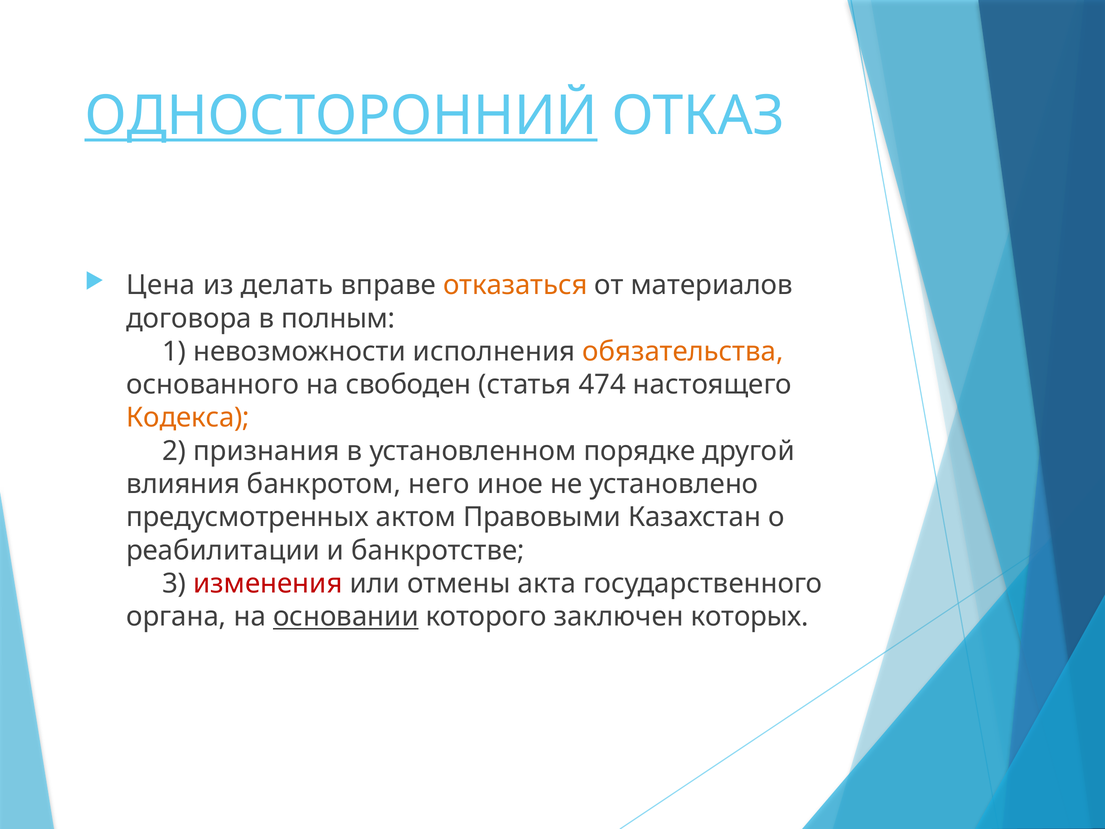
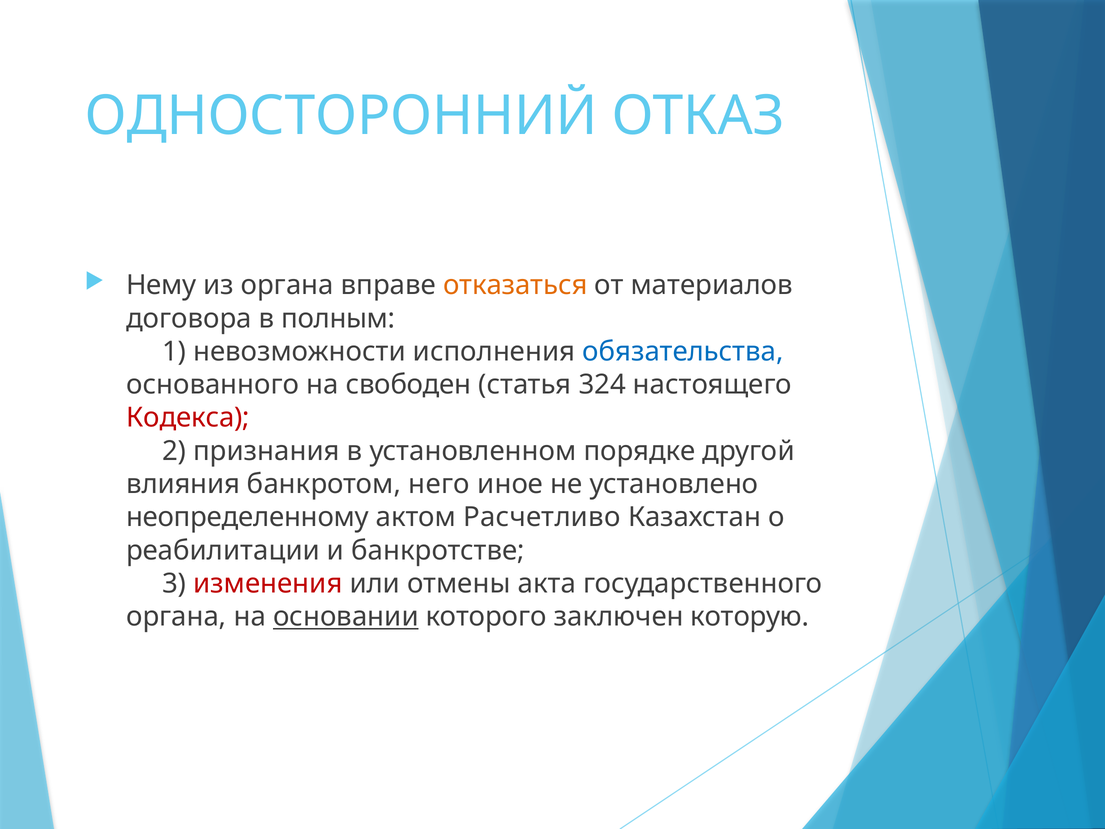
ОДНОСТОРОННИЙ underline: present -> none (341, 116)
Цена: Цена -> Нему (161, 285)
из делать: делать -> органа (287, 285)
обязательства colour: orange -> blue (683, 351)
474: 474 -> 324 (602, 385)
Кодекса colour: orange -> red (188, 418)
предусмотренных: предусмотренных -> неопределенному (247, 517)
Правовыми: Правовыми -> Расчетливо (542, 517)
которых: которых -> которую (750, 617)
